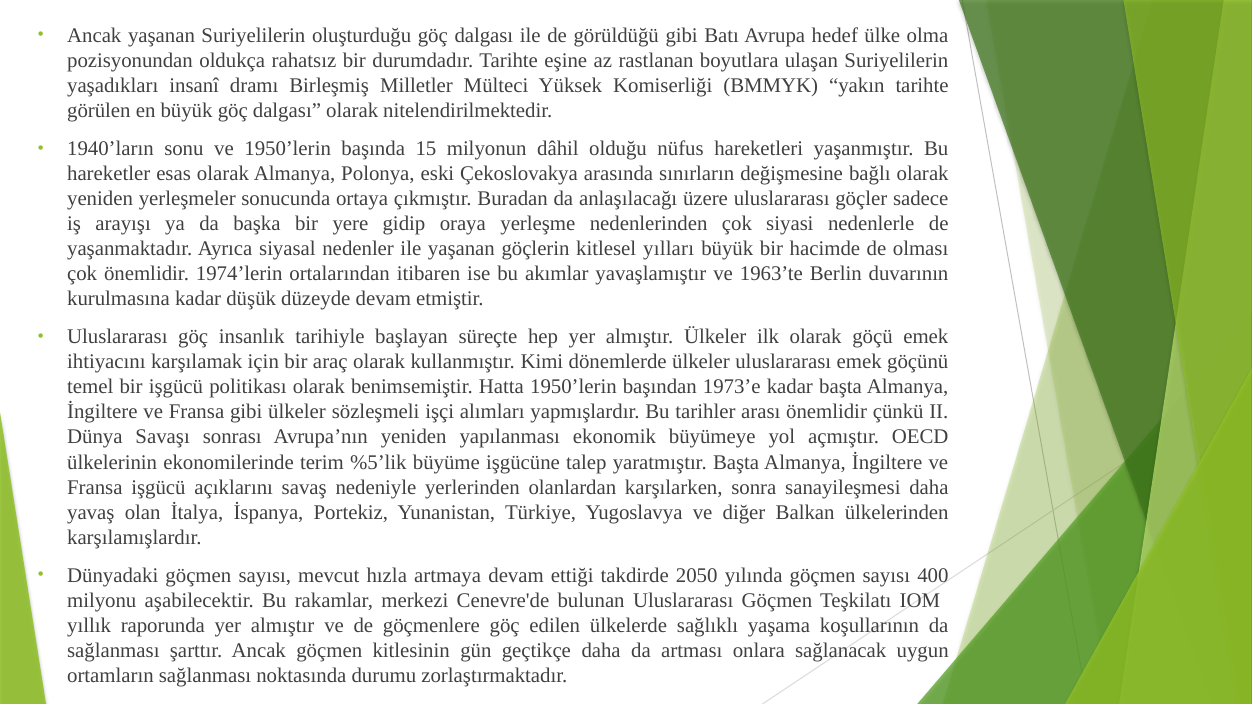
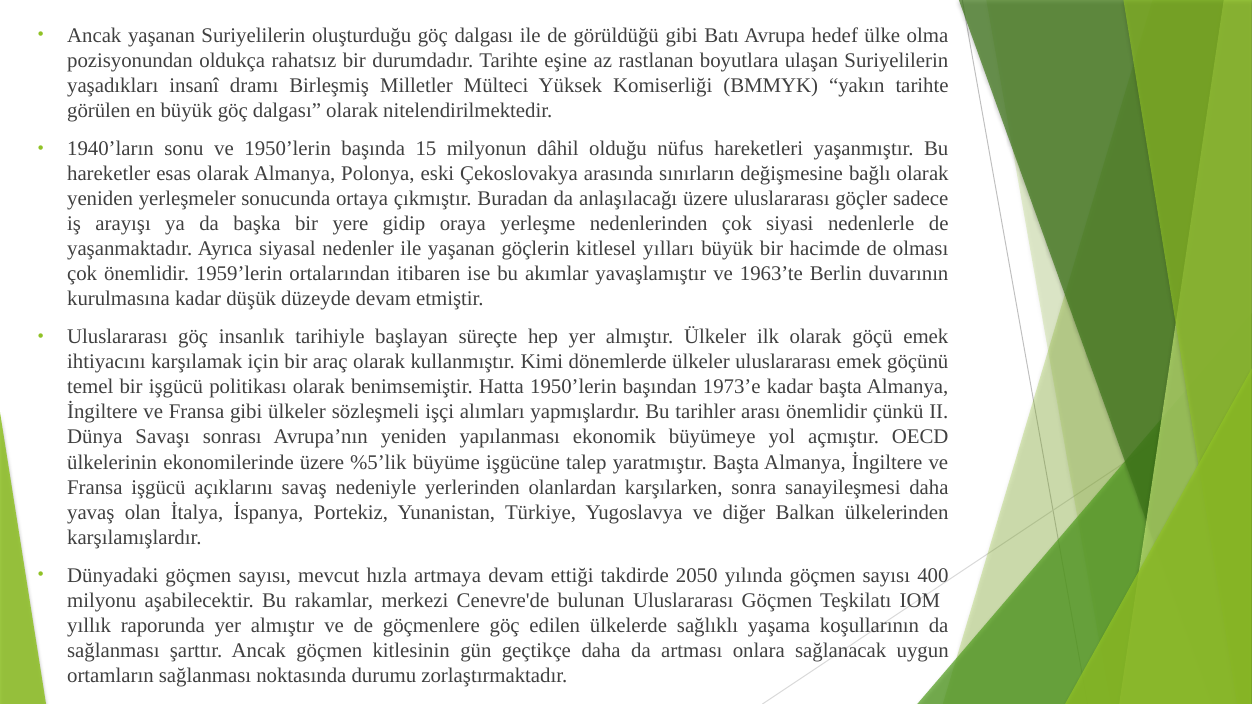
1974’lerin: 1974’lerin -> 1959’lerin (239, 274)
ekonomilerinde terim: terim -> üzere (322, 462)
